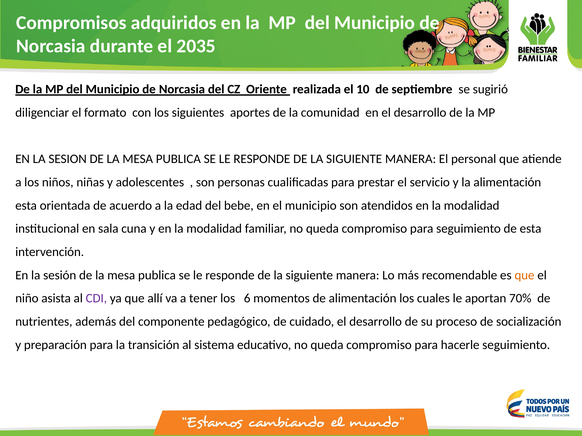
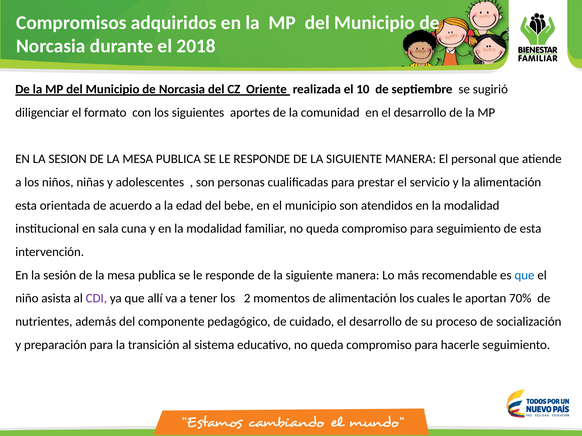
2035: 2035 -> 2018 (196, 46)
que colour: orange -> blue (524, 275)
6: 6 -> 2 (247, 299)
